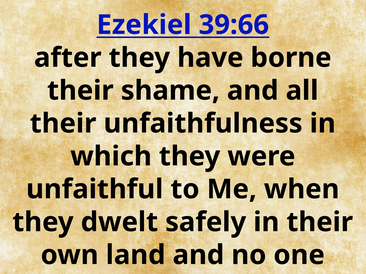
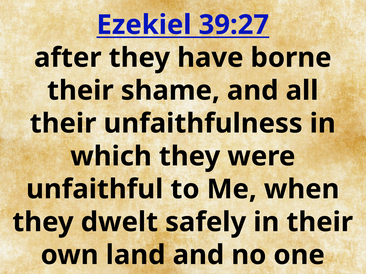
39:66: 39:66 -> 39:27 (234, 25)
